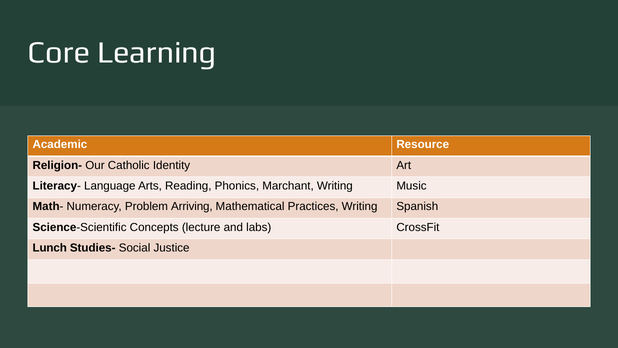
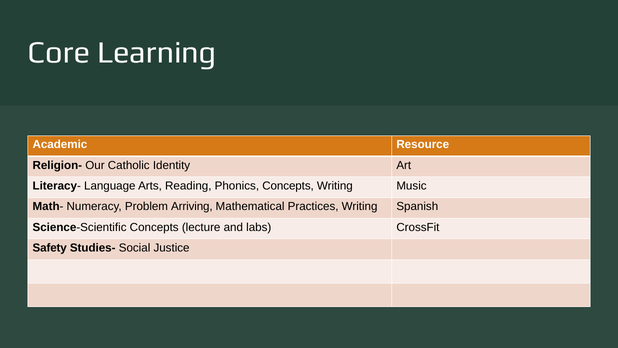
Phonics Marchant: Marchant -> Concepts (288, 186)
Lunch: Lunch -> Safety (50, 248)
